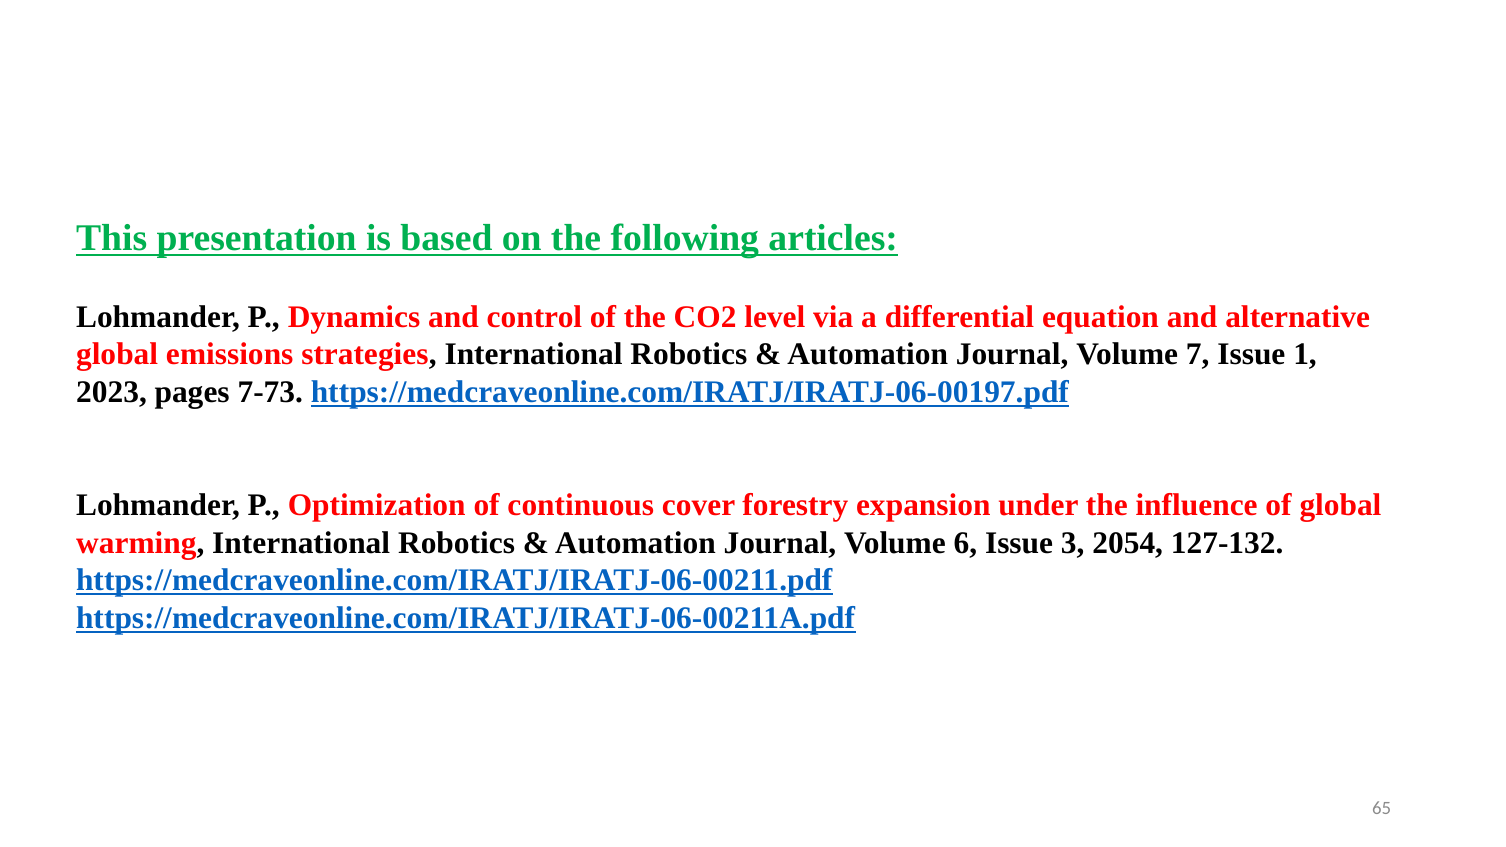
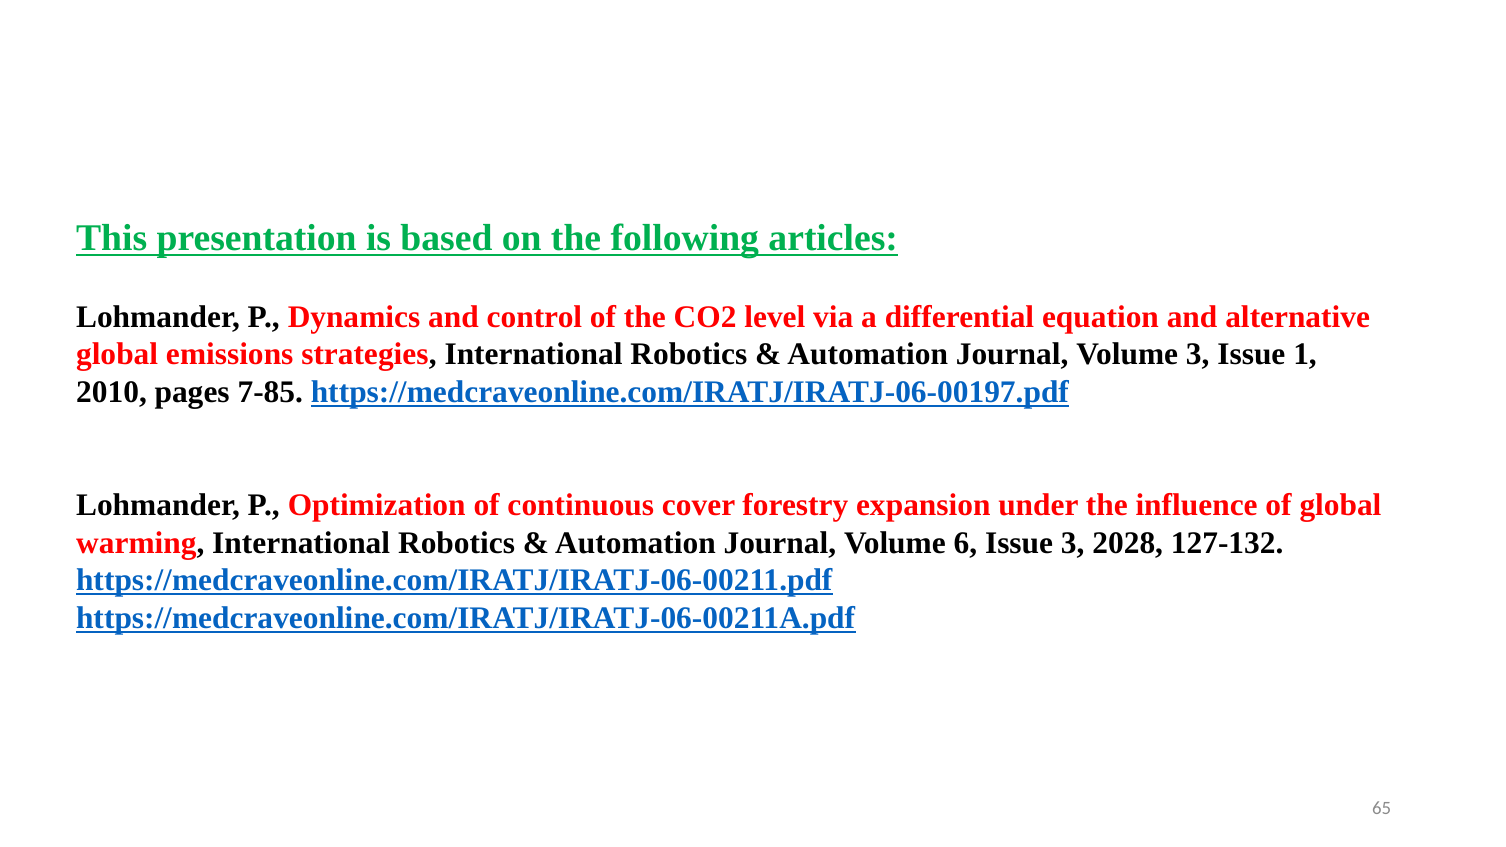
Volume 7: 7 -> 3 (1198, 354)
2023: 2023 -> 2010 (112, 392)
7-73: 7-73 -> 7-85 (270, 392)
2054: 2054 -> 2028 (1128, 543)
